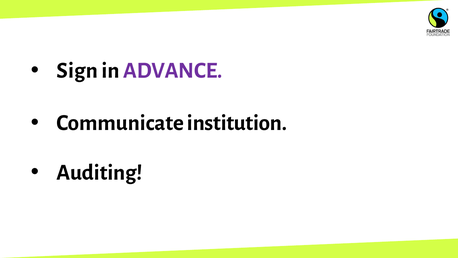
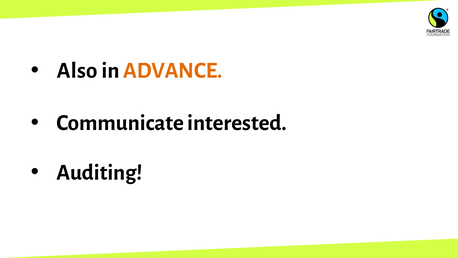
Sign: Sign -> Also (77, 70)
ADVANCE colour: purple -> orange (173, 70)
institution: institution -> interested (237, 123)
